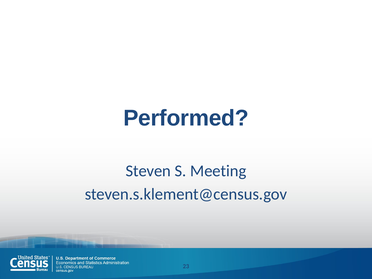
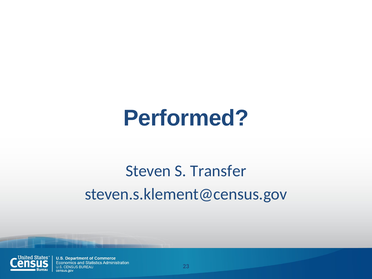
Meeting: Meeting -> Transfer (218, 171)
